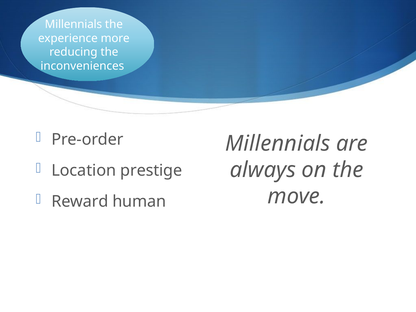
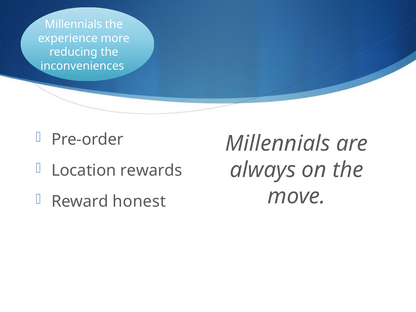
prestige: prestige -> rewards (151, 171)
human: human -> honest (139, 202)
